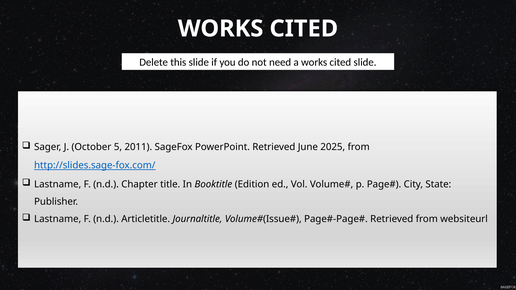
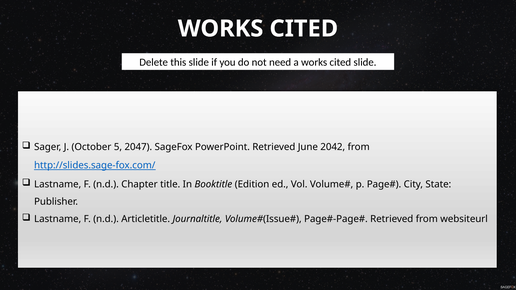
2011: 2011 -> 2047 (138, 147)
2025: 2025 -> 2042 (333, 147)
